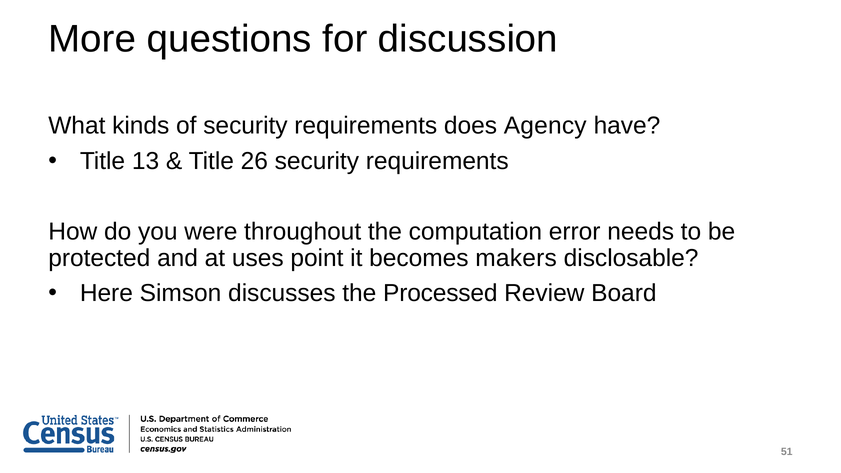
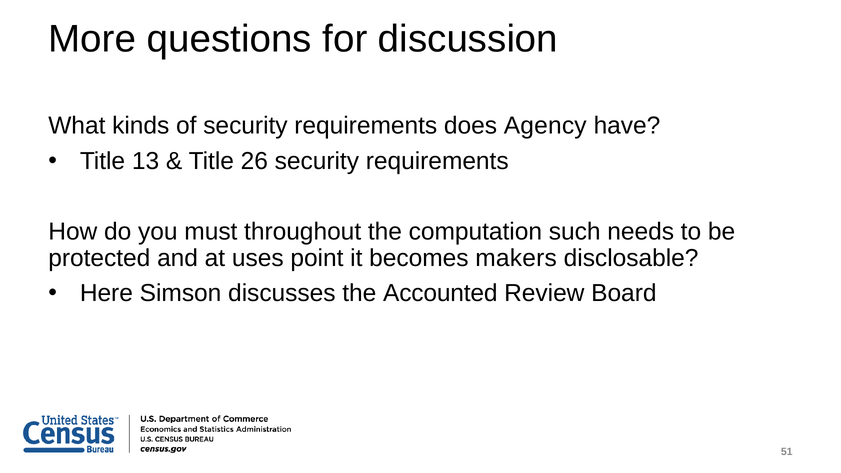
were: were -> must (211, 232)
error: error -> such (575, 232)
Processed: Processed -> Accounted (440, 293)
